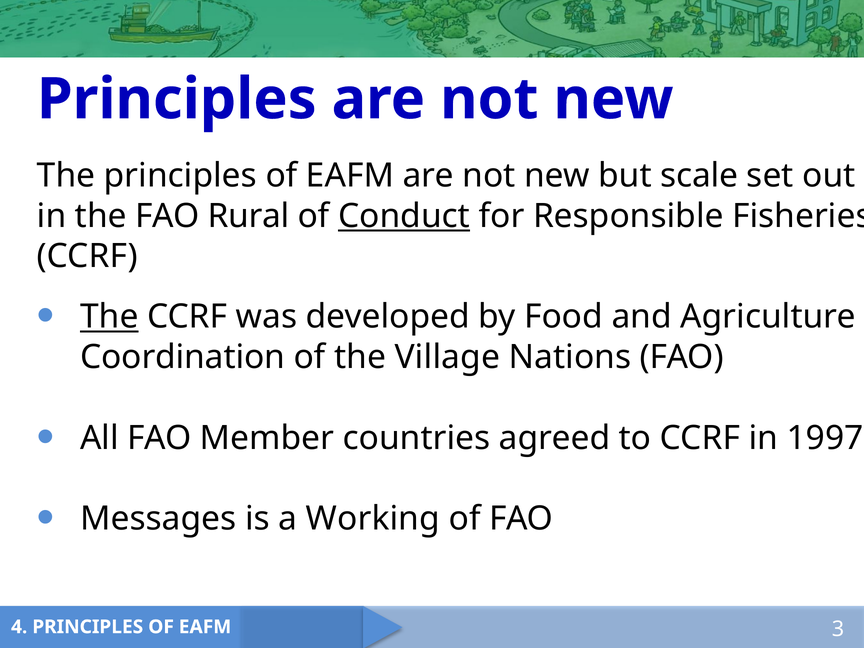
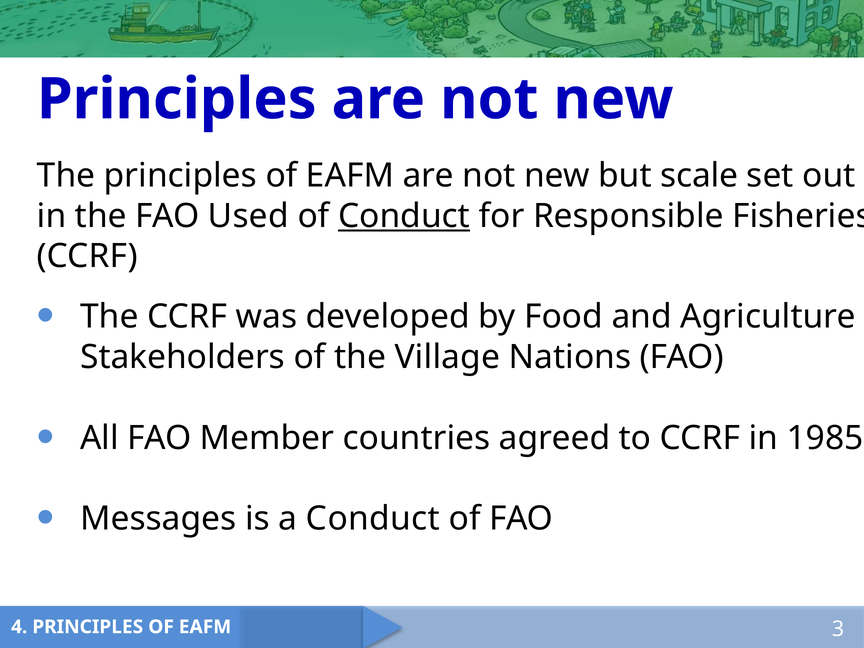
Rural: Rural -> Used (248, 216)
The underline: present -> none (109, 317)
Coordination: Coordination -> Stakeholders (183, 357)
1997: 1997 -> 1985 (825, 438)
a Working: Working -> Conduct (373, 519)
